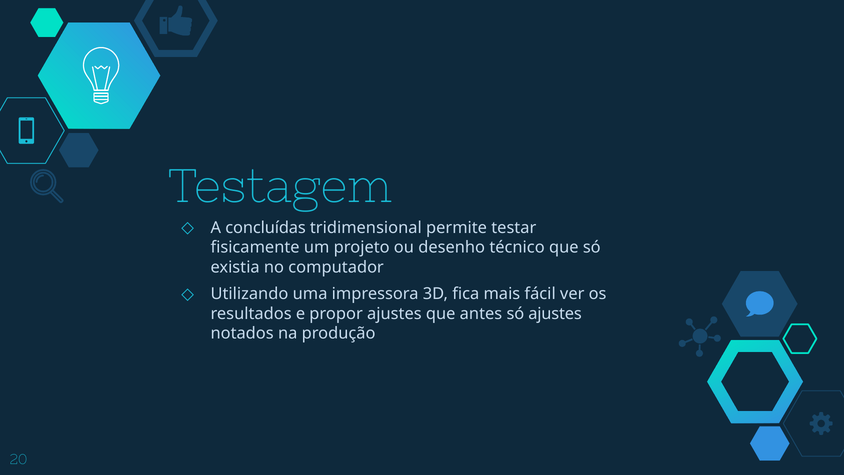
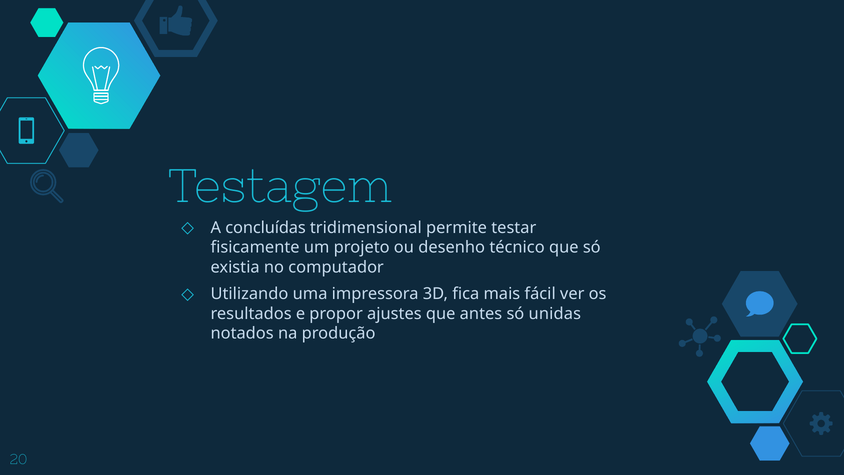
só ajustes: ajustes -> unidas (555, 313)
